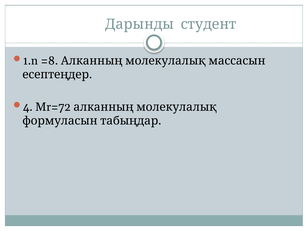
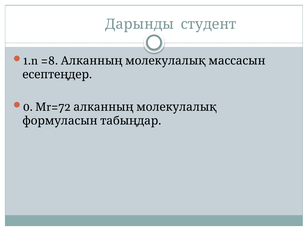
4: 4 -> 0 (28, 107)
